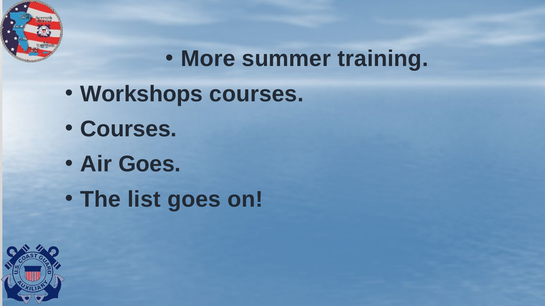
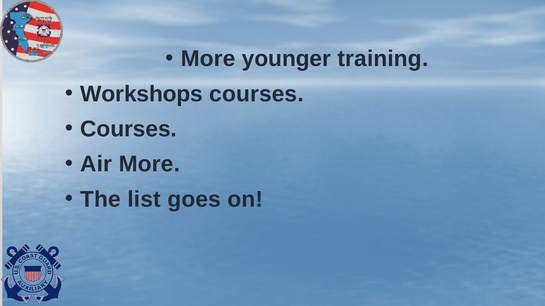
summer: summer -> younger (286, 59)
Air Goes: Goes -> More (149, 164)
